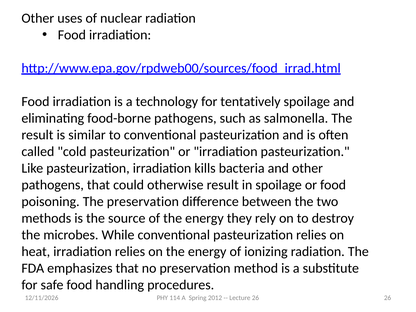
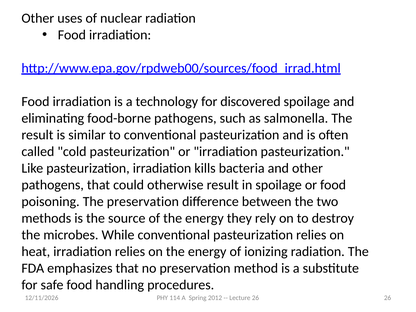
tentatively: tentatively -> discovered (251, 102)
